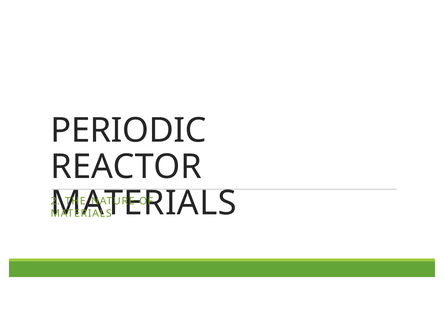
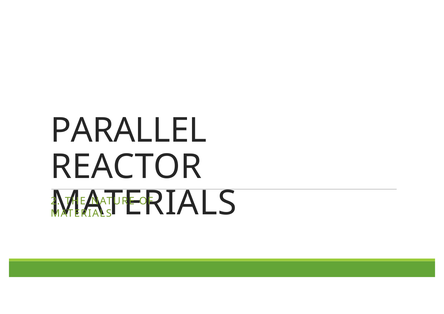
PERIODIC: PERIODIC -> PARALLEL (129, 130)
